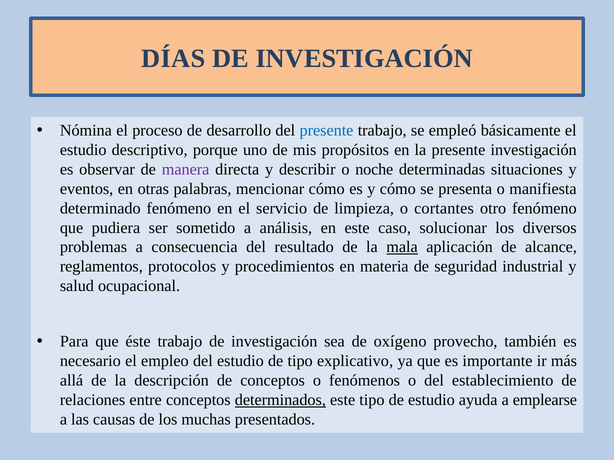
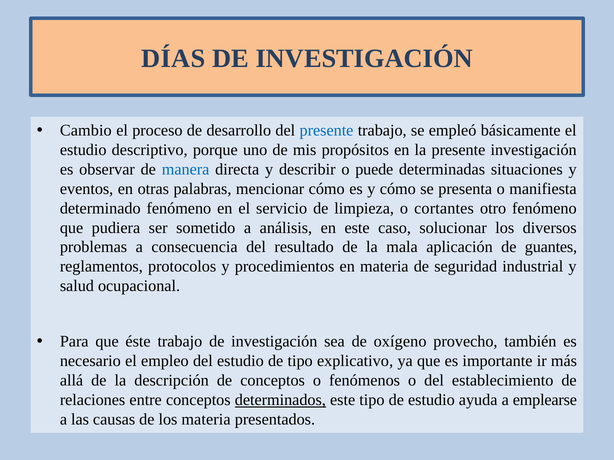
Nómina: Nómina -> Cambio (86, 131)
manera colour: purple -> blue (186, 170)
noche: noche -> puede (374, 170)
mala underline: present -> none (402, 247)
alcance: alcance -> guantes (551, 247)
los muchas: muchas -> materia (206, 420)
